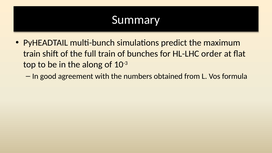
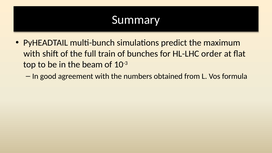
train: train -> with (32, 54)
along: along -> beam (92, 65)
